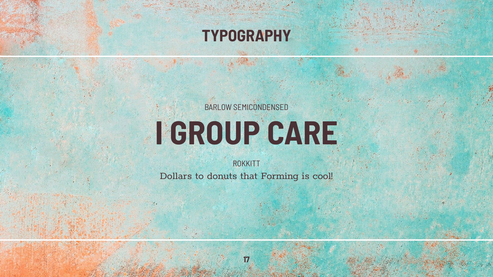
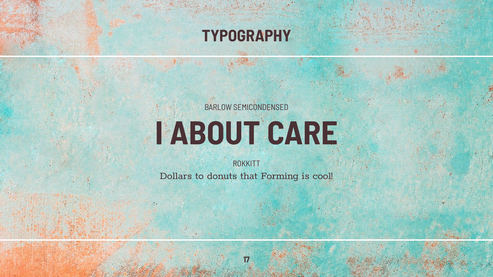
GROUP: GROUP -> ABOUT (215, 134)
